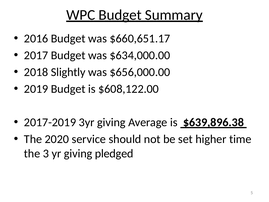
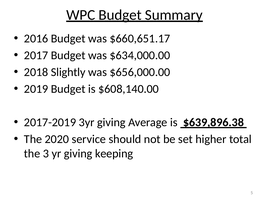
$608,122.00: $608,122.00 -> $608,140.00 (129, 89)
time: time -> total (240, 139)
pledged: pledged -> keeping (114, 153)
